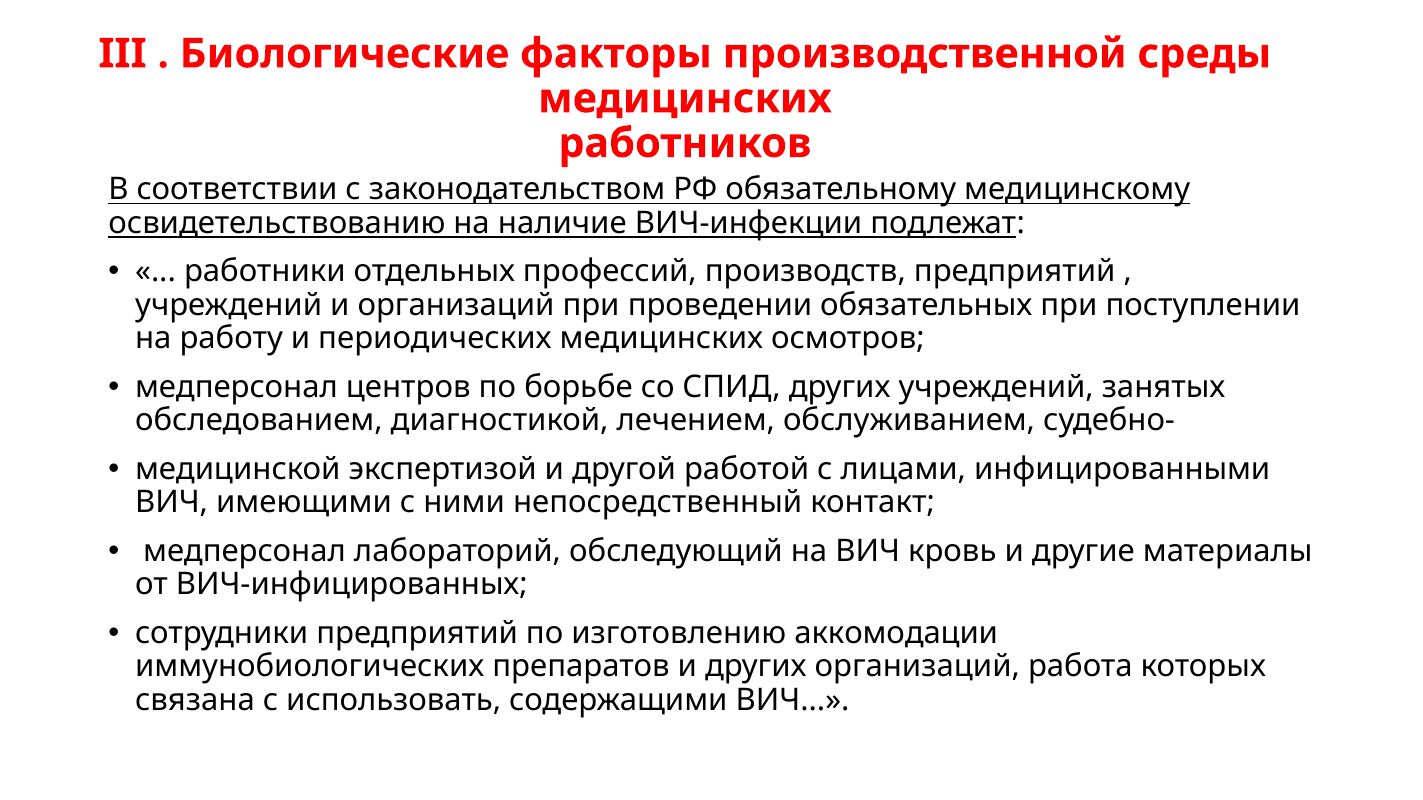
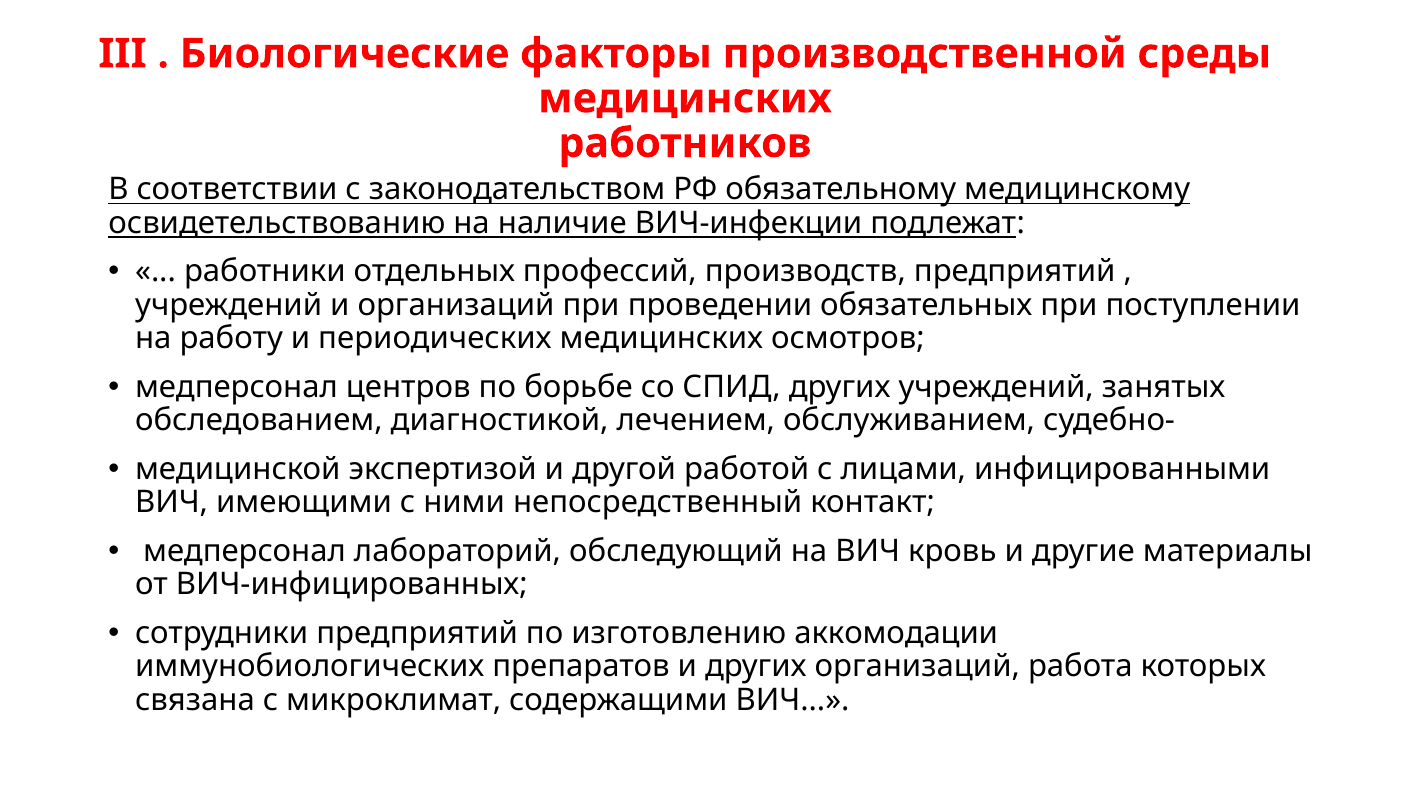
использовать: использовать -> микроклимат (394, 701)
